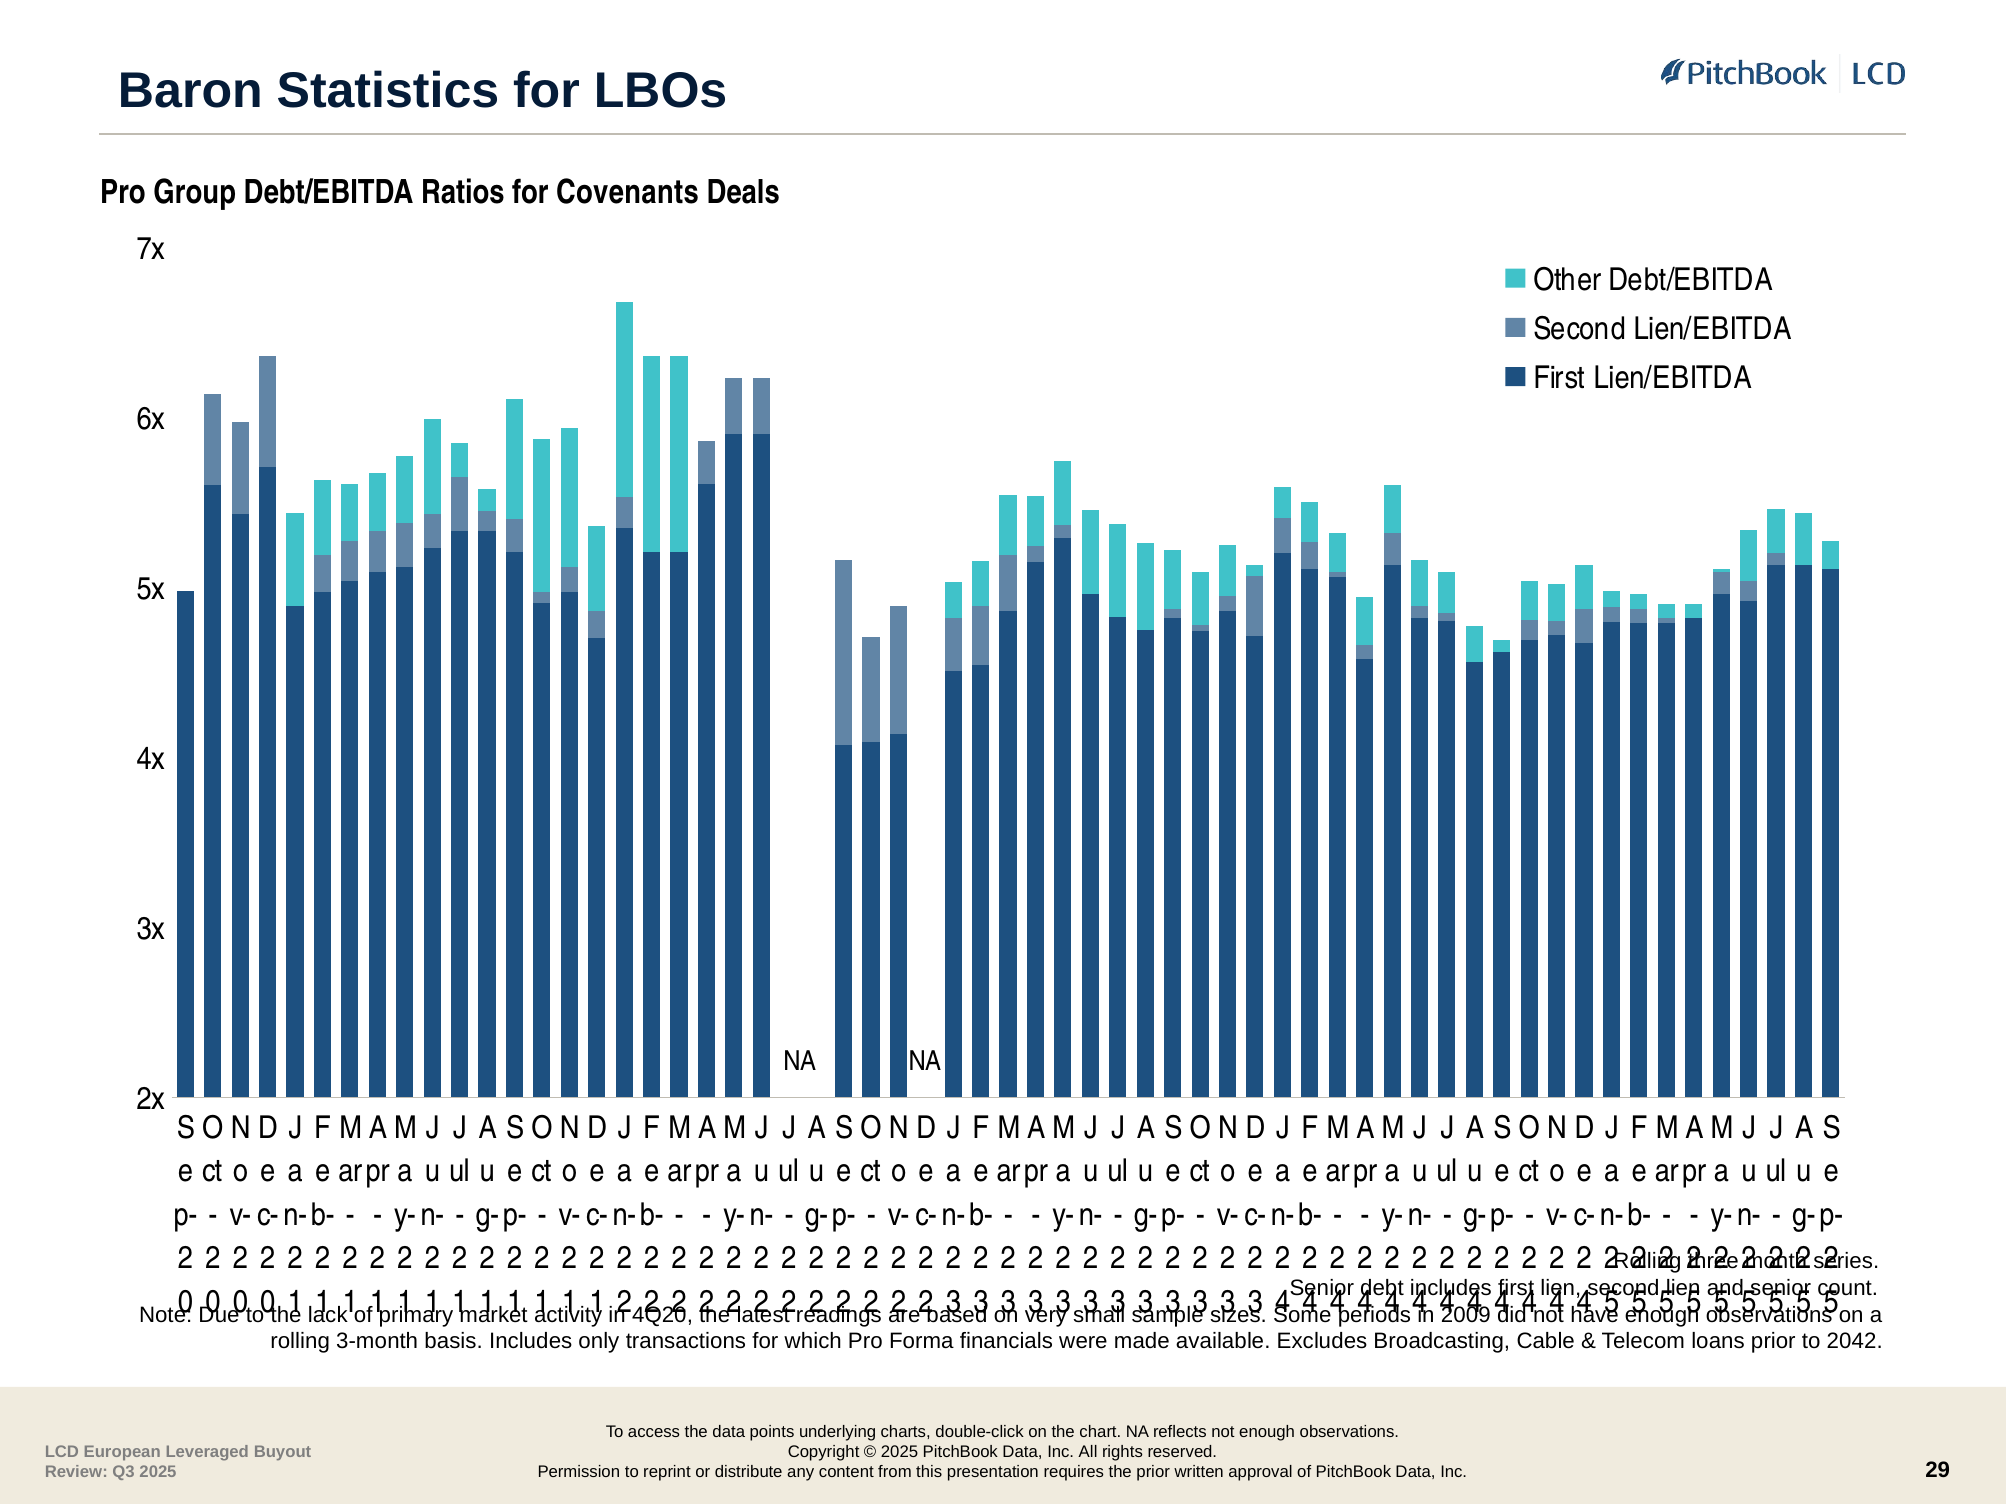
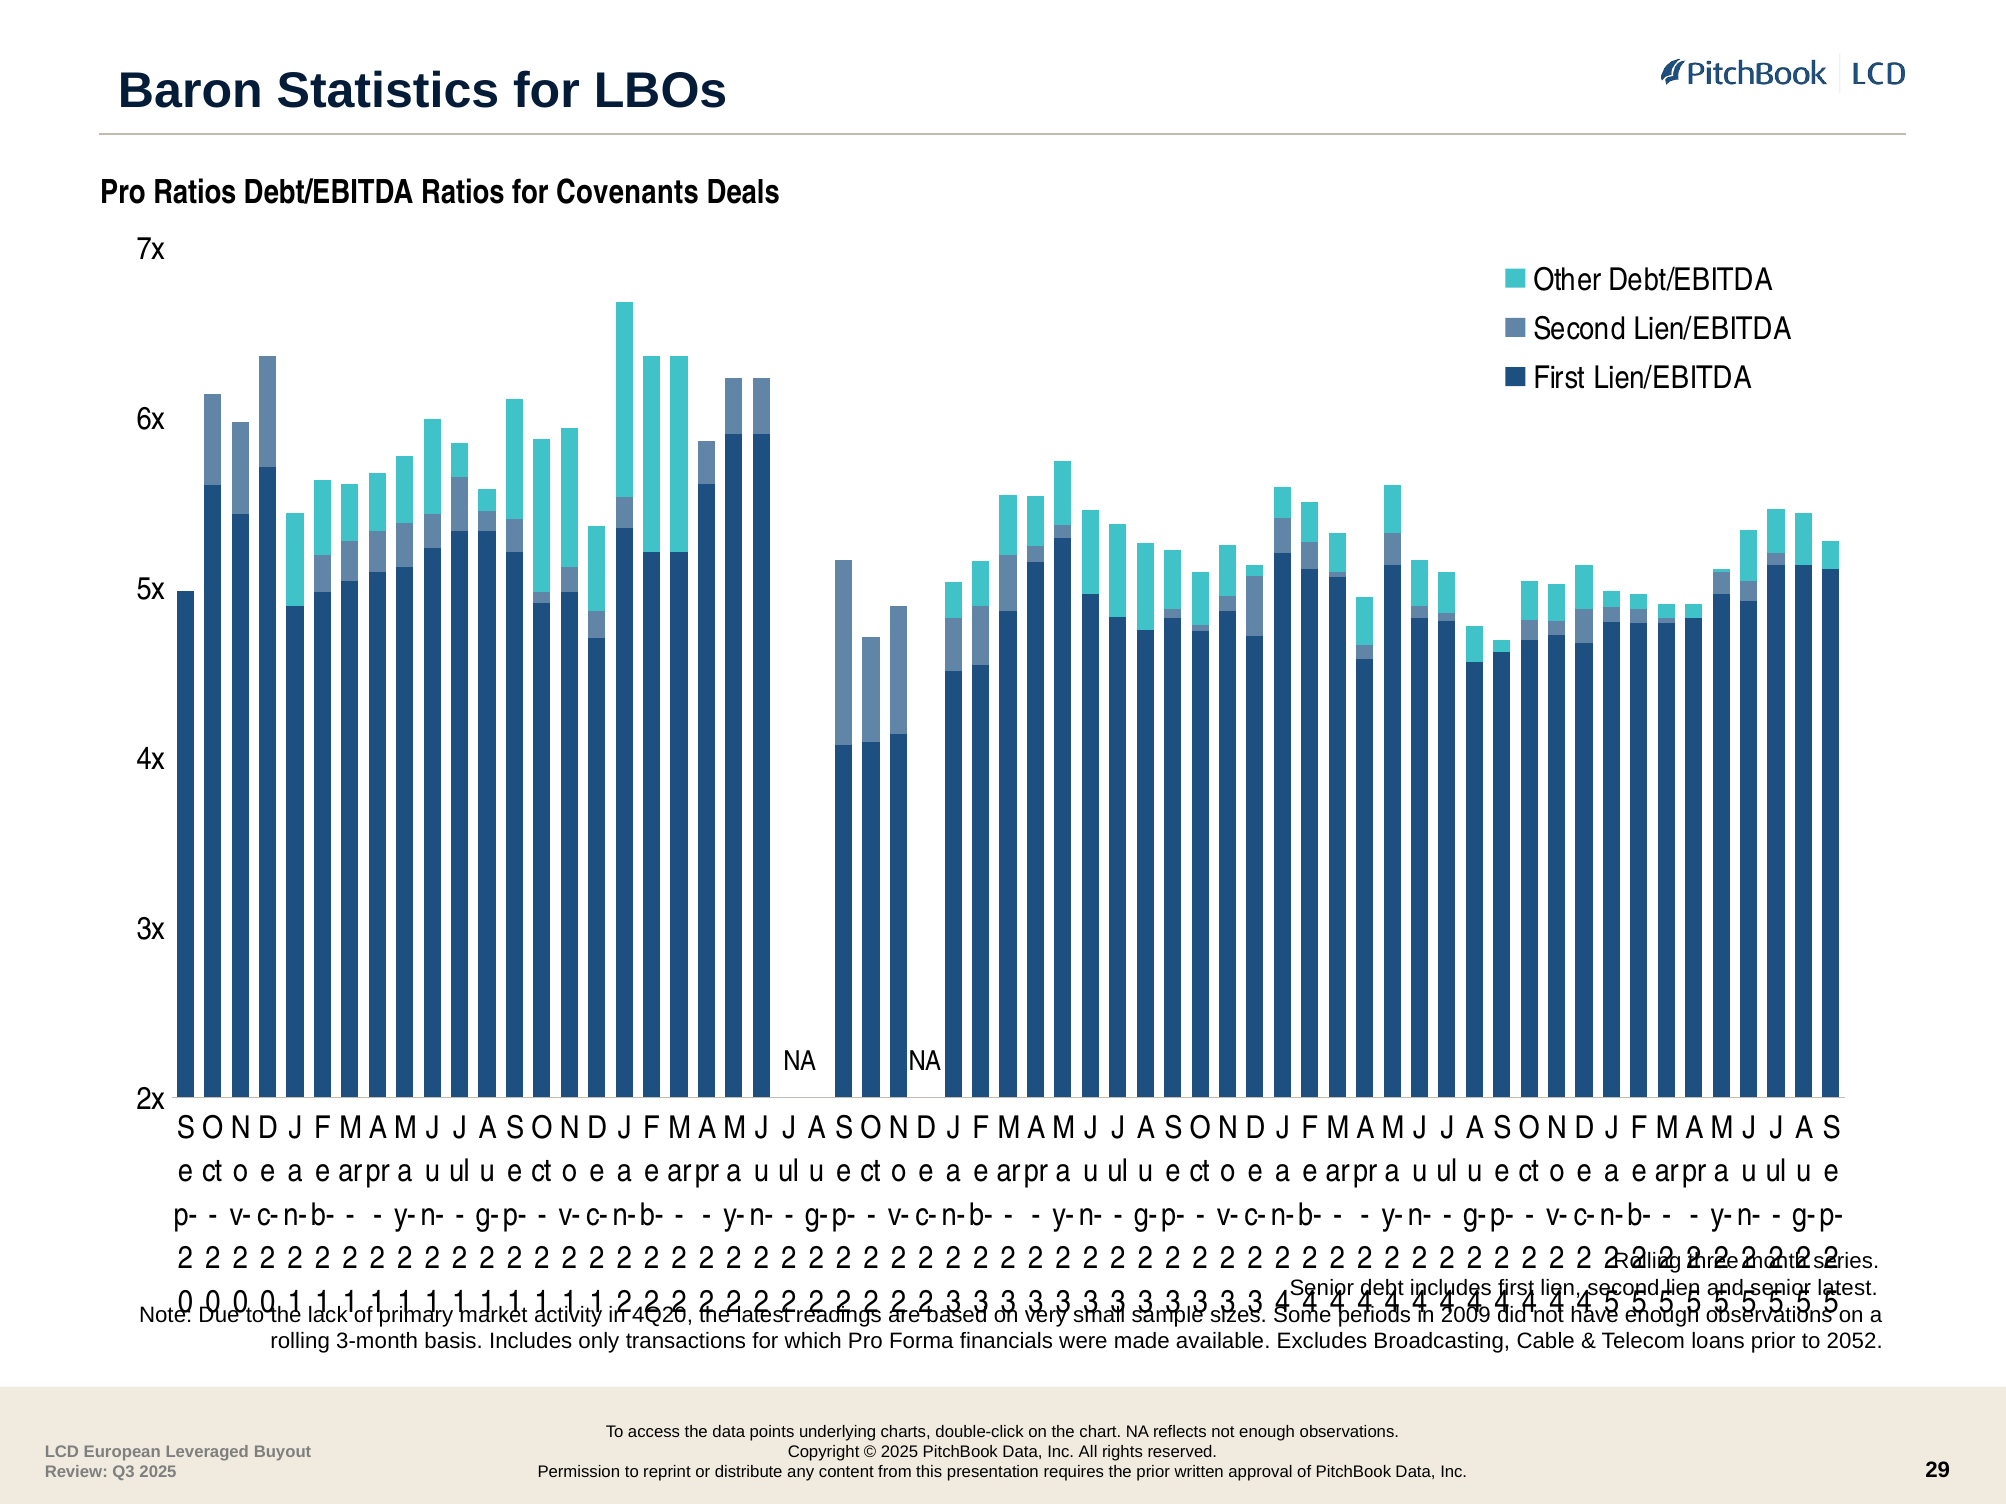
Pro Group: Group -> Ratios (195, 192)
senior count: count -> latest (1848, 1288)
2042: 2042 -> 2052 (1855, 1342)
